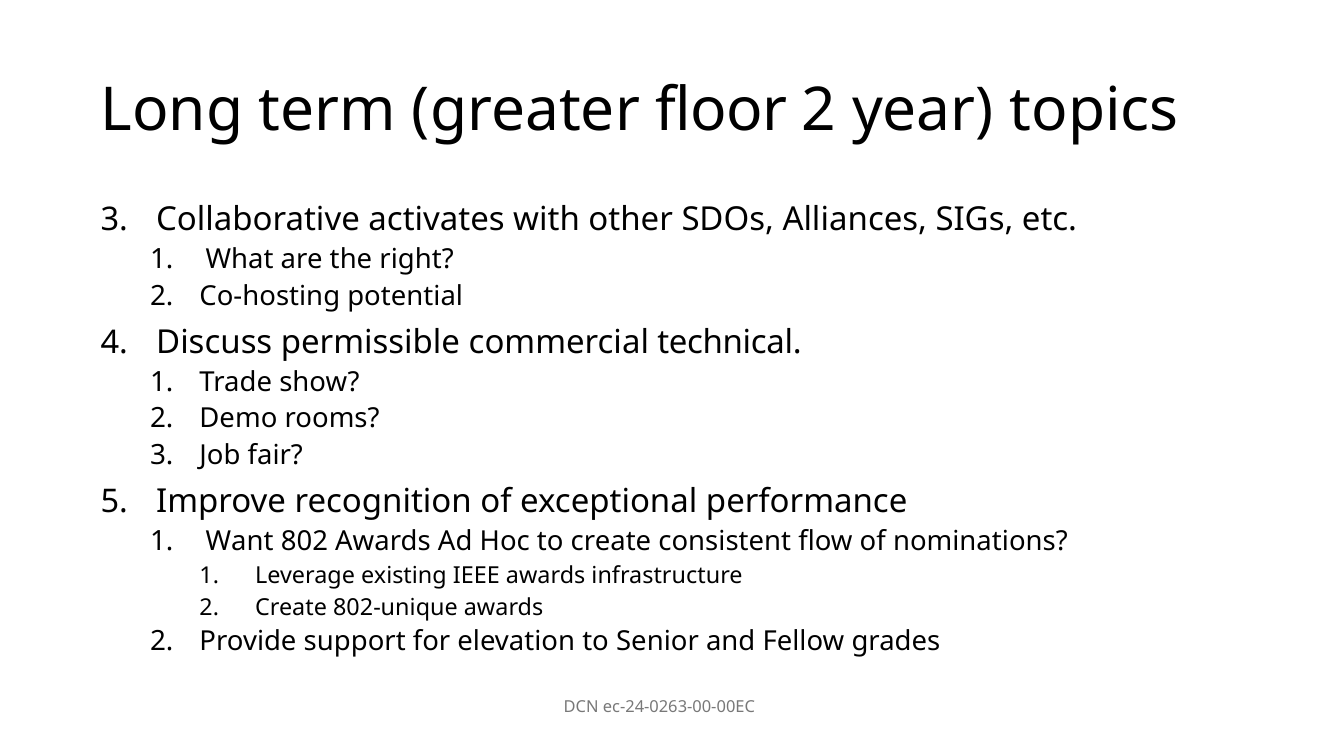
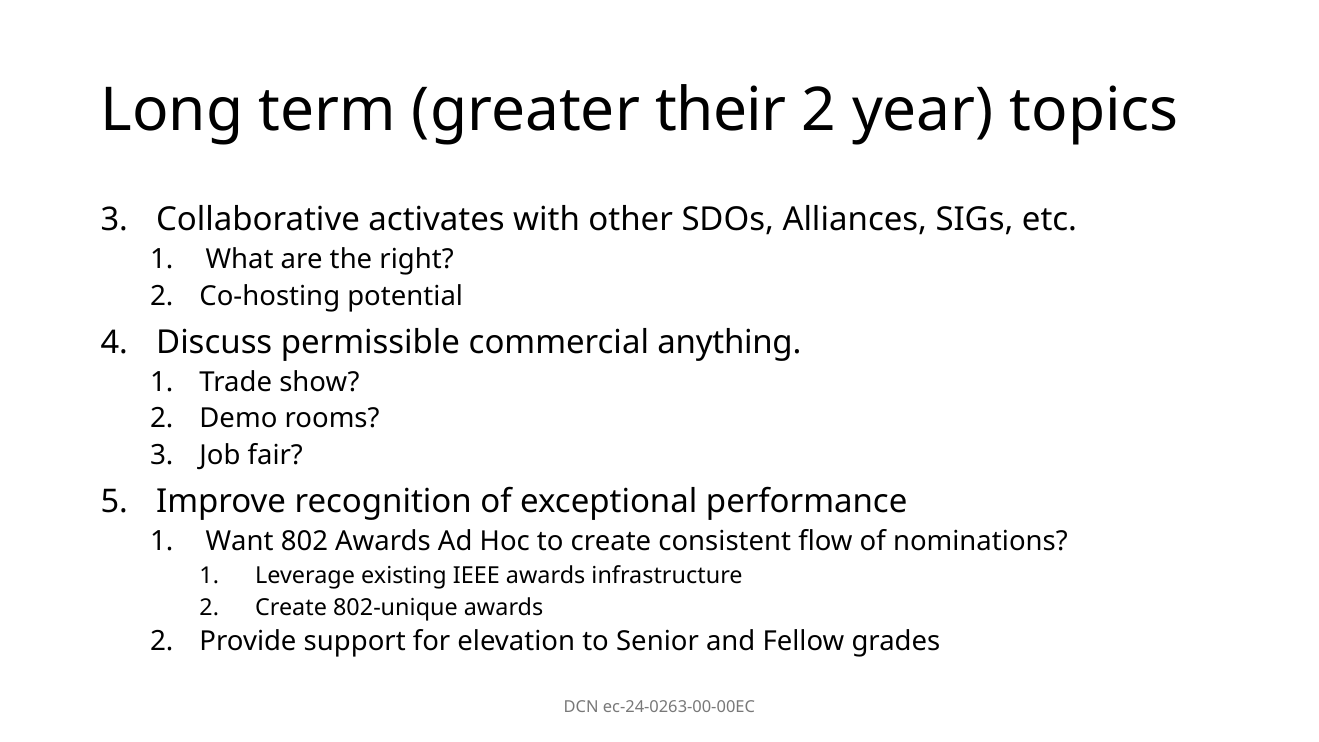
floor: floor -> their (721, 111)
technical: technical -> anything (729, 342)
